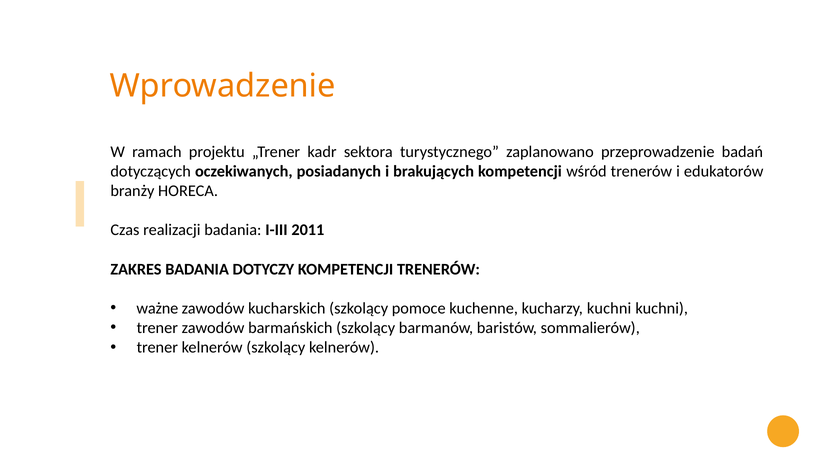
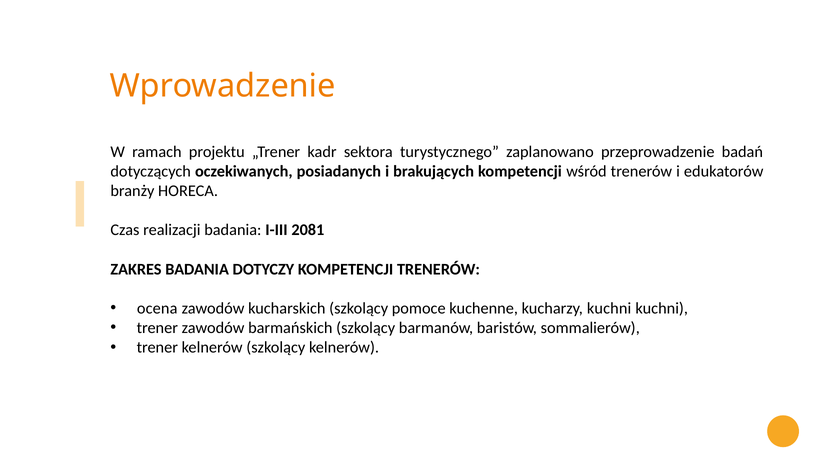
2011: 2011 -> 2081 (308, 230)
ważne: ważne -> ocena (157, 308)
